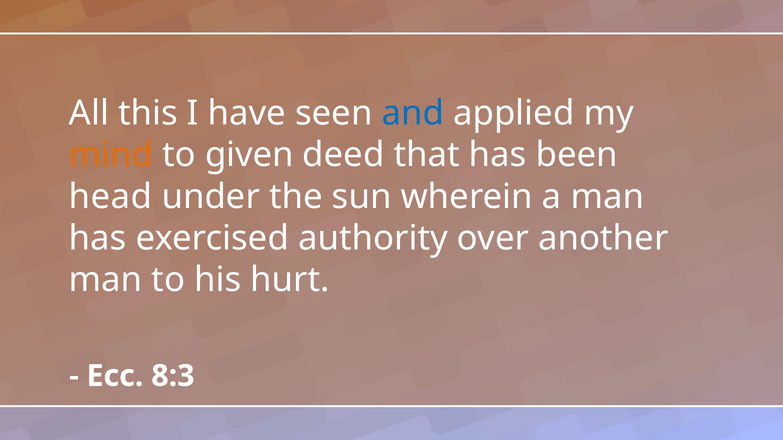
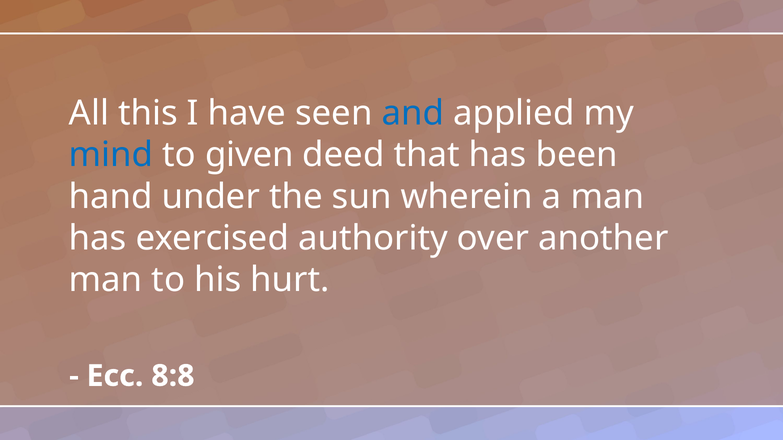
mind colour: orange -> blue (111, 155)
head: head -> hand (111, 197)
8:3: 8:3 -> 8:8 (173, 376)
